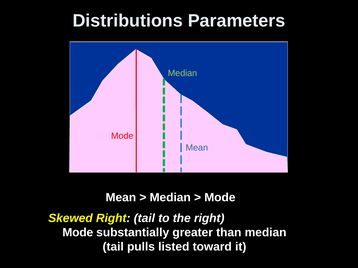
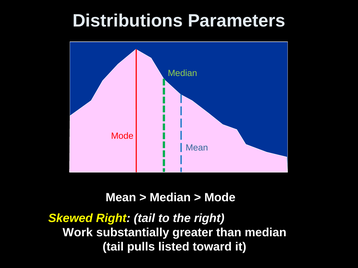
Mode: Mode -> Work (78, 233)
